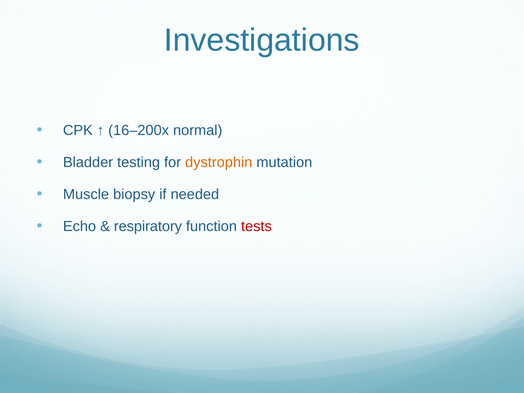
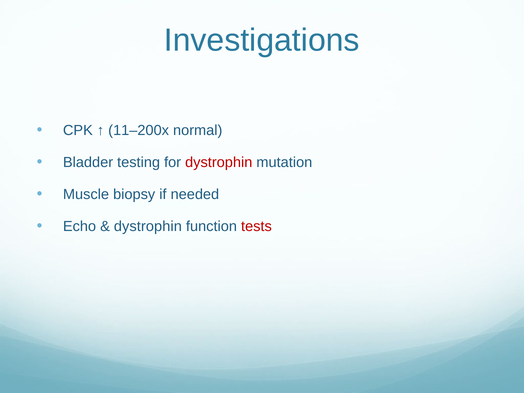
16–200x: 16–200x -> 11–200x (139, 130)
dystrophin colour: orange -> red (219, 162)
respiratory: respiratory -> dystrophin (148, 226)
